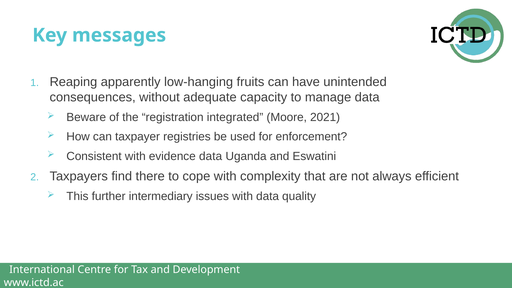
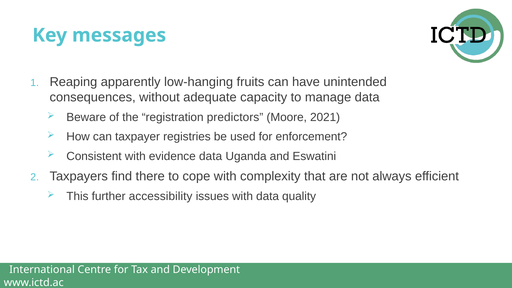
integrated: integrated -> predictors (235, 117)
intermediary: intermediary -> accessibility (161, 196)
